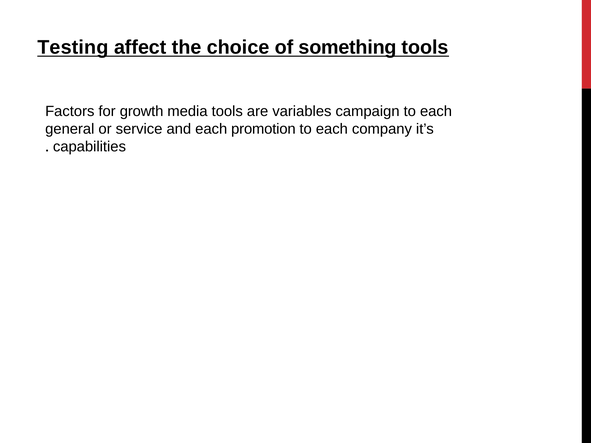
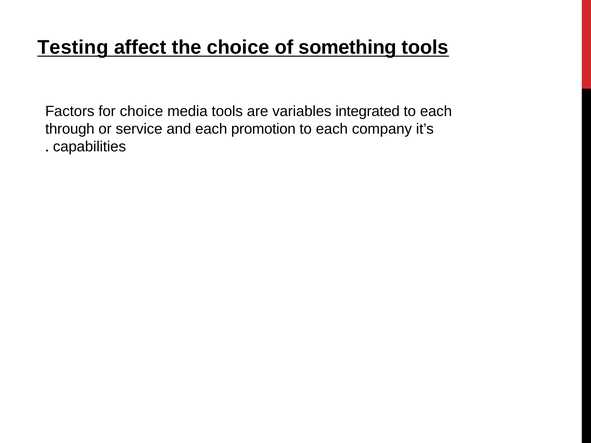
for growth: growth -> choice (141, 111)
campaign: campaign -> integrated (368, 111)
general: general -> through (70, 129)
